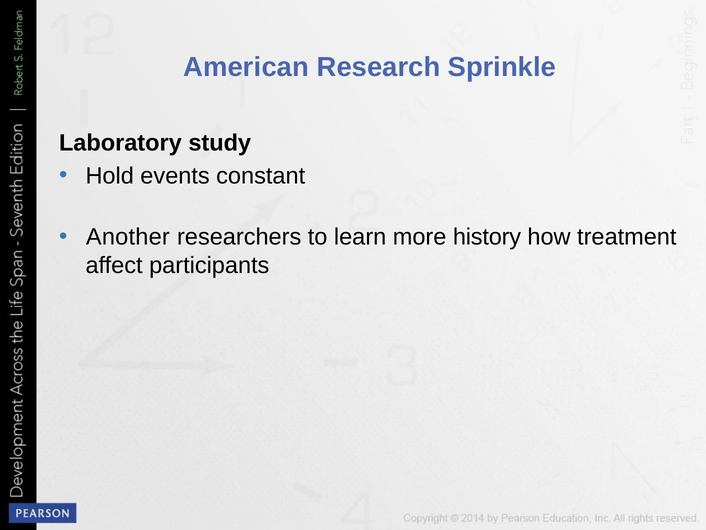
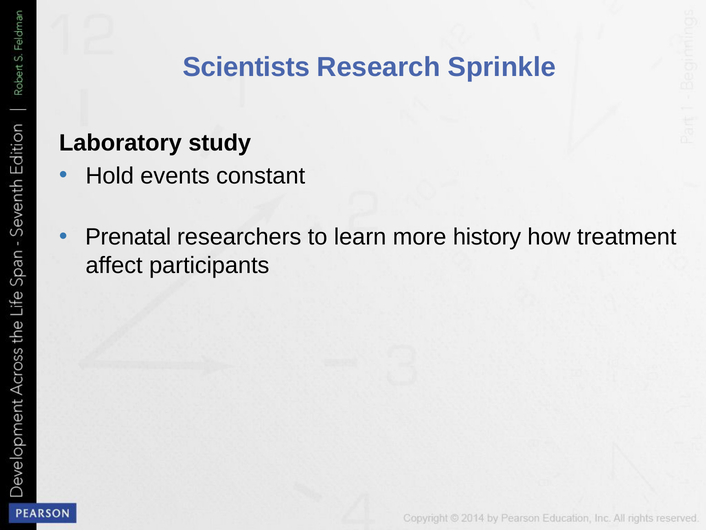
American: American -> Scientists (246, 67)
Another: Another -> Prenatal (128, 237)
